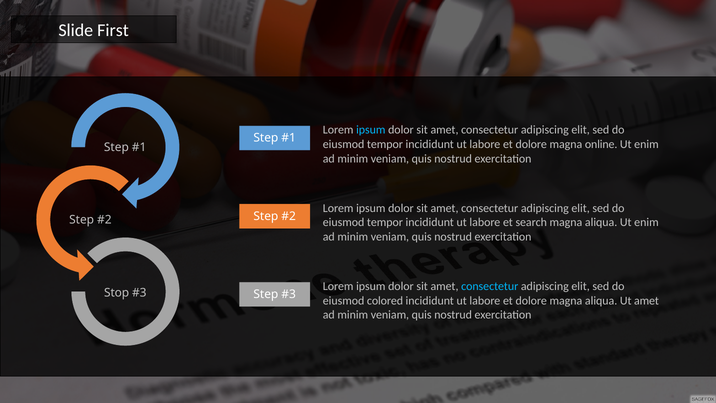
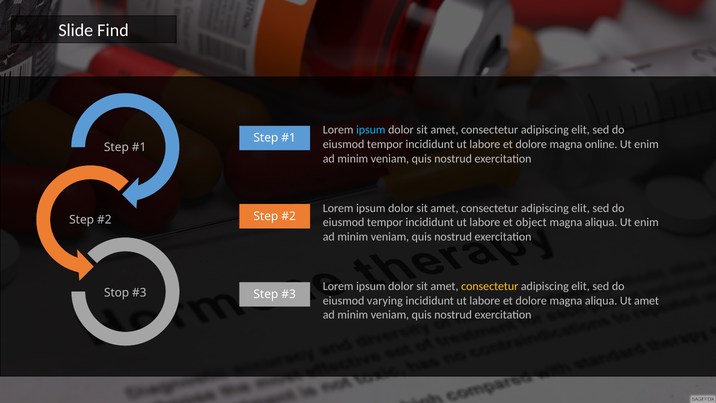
First: First -> Find (113, 30)
search: search -> object (531, 222)
consectetur colour: light blue -> yellow (490, 286)
colored: colored -> varying (385, 301)
